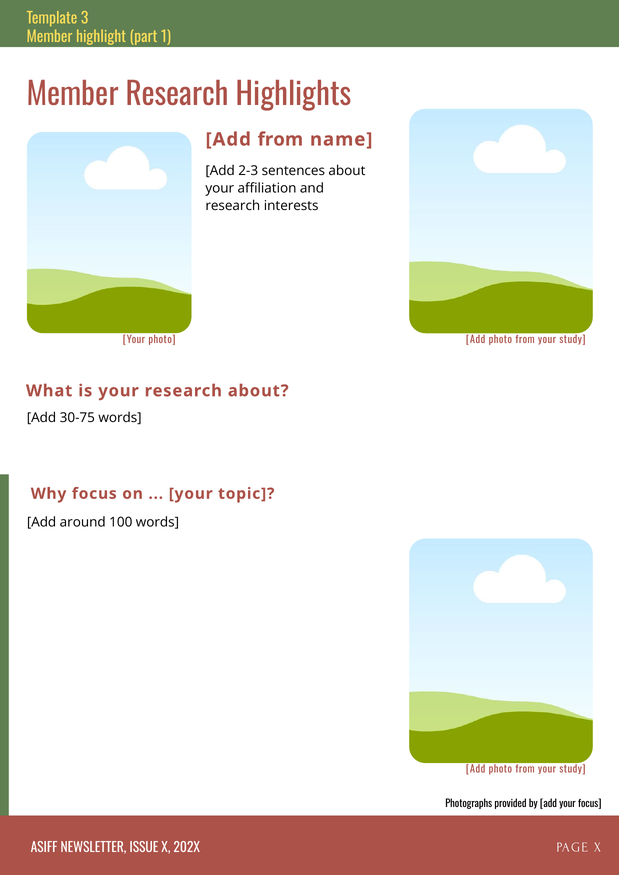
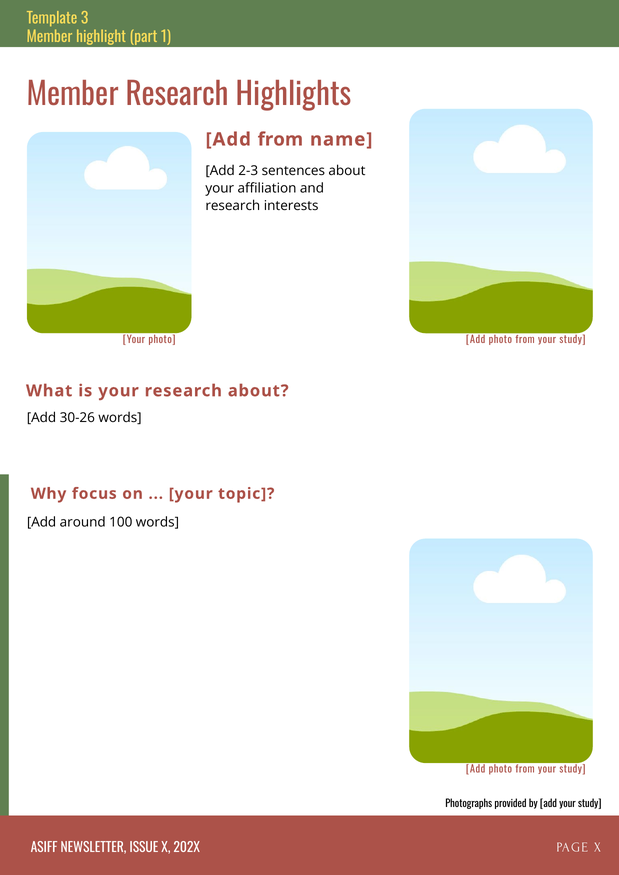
30-75: 30-75 -> 30-26 (77, 418)
add your focus: focus -> study (590, 805)
